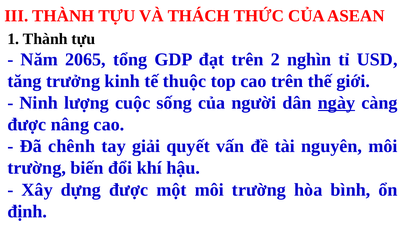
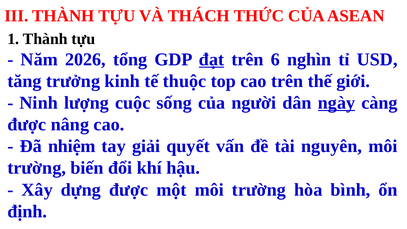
2065: 2065 -> 2026 (85, 59)
đạt underline: none -> present (212, 59)
2: 2 -> 6 (275, 59)
chênh: chênh -> nhiệm (72, 146)
